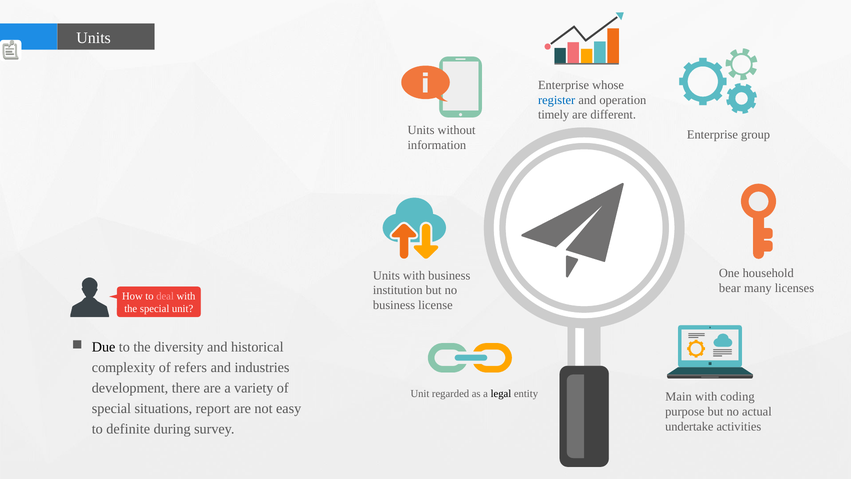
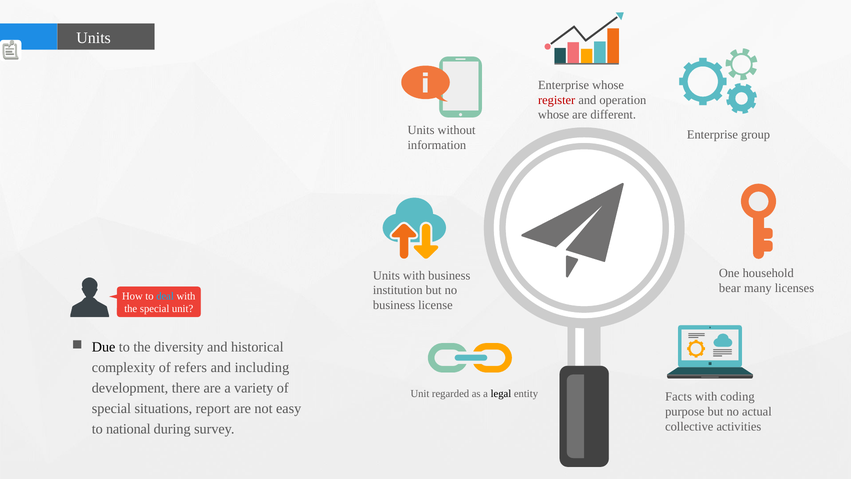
register colour: blue -> red (557, 100)
timely: timely -> whose (554, 115)
deal colour: pink -> light blue (165, 296)
industries: industries -> including (262, 367)
Main: Main -> Facts (679, 396)
undertake: undertake -> collective (689, 426)
definite: definite -> national (128, 429)
